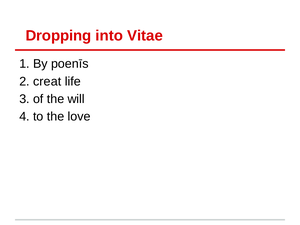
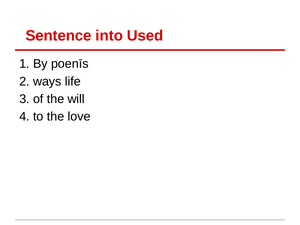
Dropping: Dropping -> Sentence (58, 36)
Vitae: Vitae -> Used (145, 36)
creat: creat -> ways (47, 81)
